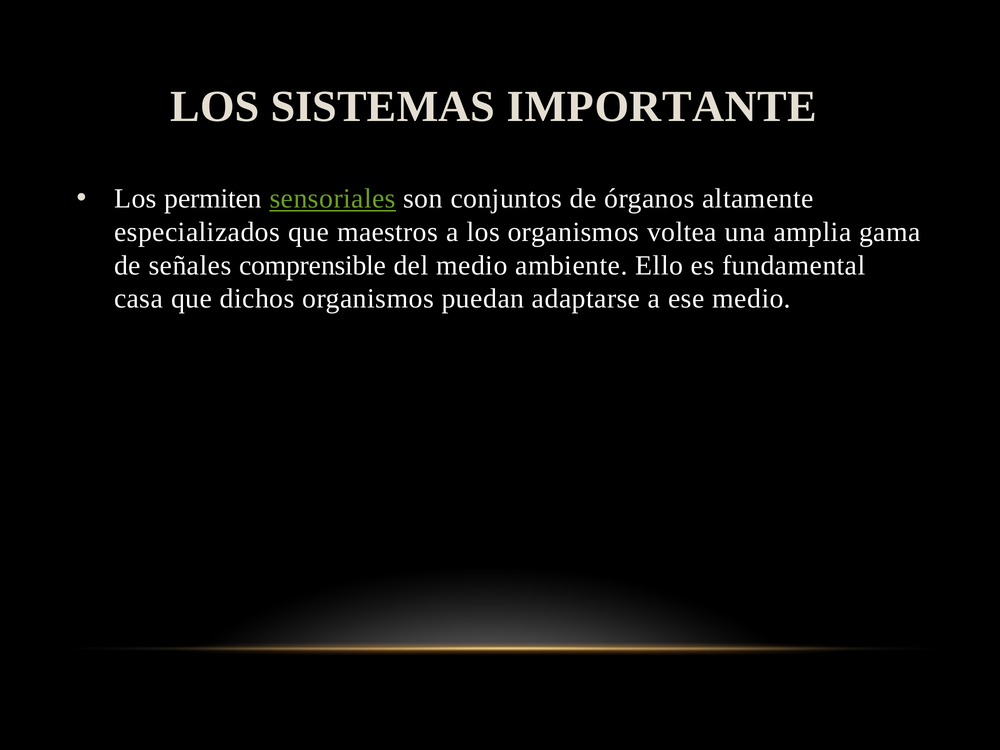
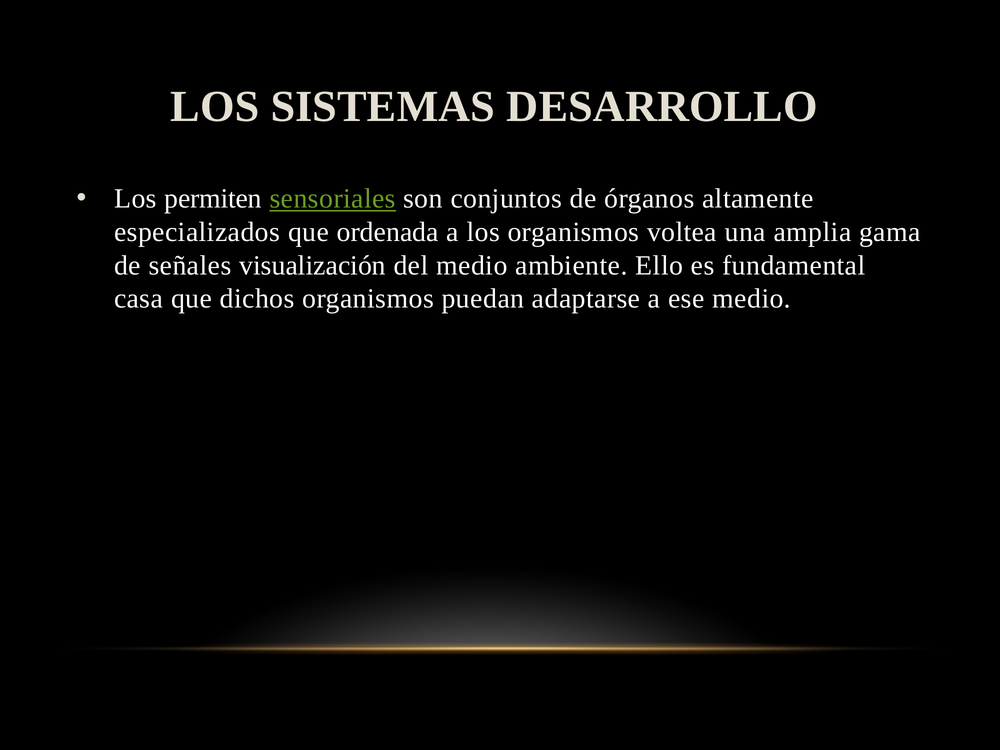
IMPORTANTE: IMPORTANTE -> DESARROLLO (662, 106)
maestros: maestros -> ordenada (388, 232)
comprensible: comprensible -> visualización (313, 265)
